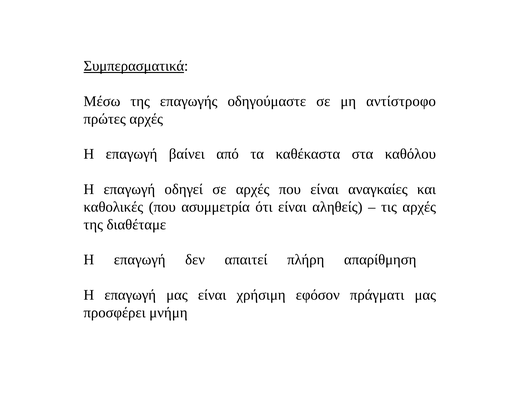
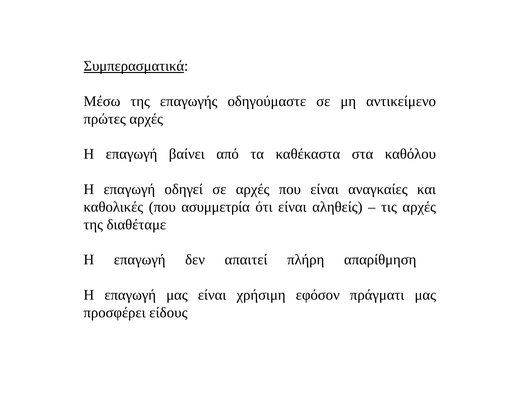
αντίστροφο: αντίστροφο -> αντικείμενο (401, 101)
μνήμη: μνήμη -> είδους (168, 313)
